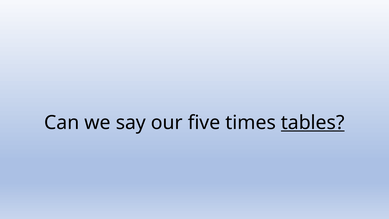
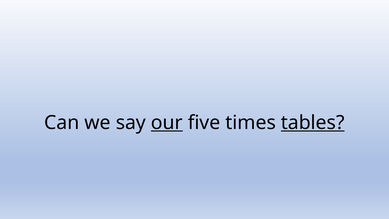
our underline: none -> present (167, 123)
